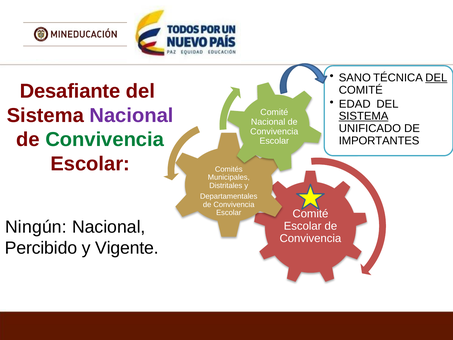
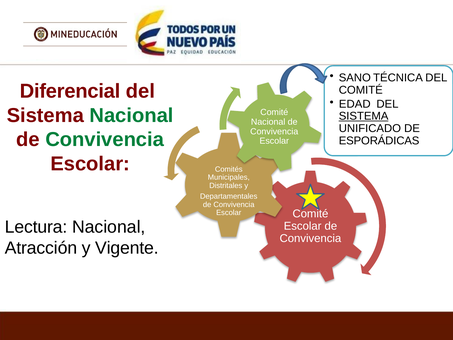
DEL underline: present -> none (436, 78)
Desafiante: Desafiante -> Diferencial (70, 91)
Nacional colour: purple -> green (132, 115)
IMPORTANTES: IMPORTANTES -> ESPORÁDICAS (379, 141)
Ningún: Ningún -> Lectura (36, 227)
Percibido: Percibido -> Atracción (41, 248)
